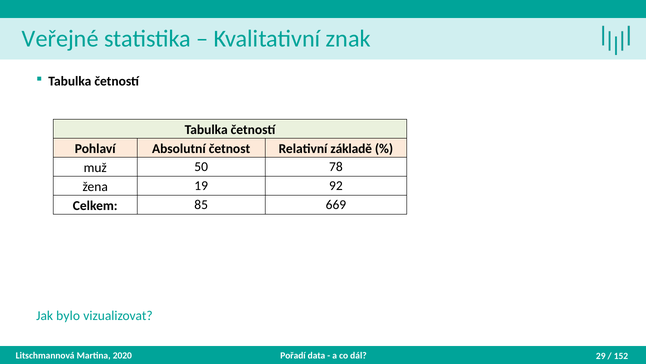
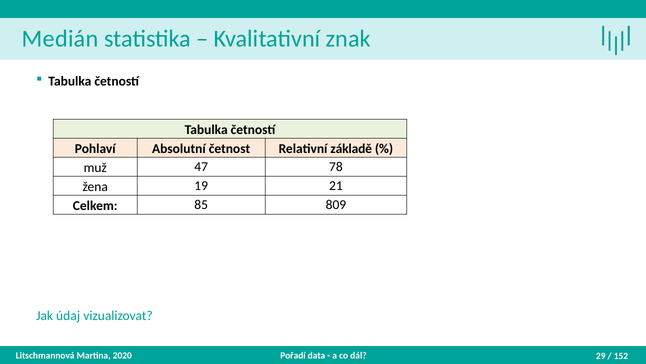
Veřejné: Veřejné -> Medián (60, 39)
50: 50 -> 47 (201, 167)
92: 92 -> 21 (336, 186)
669: 669 -> 809 (336, 205)
bylo: bylo -> údaj (68, 315)
